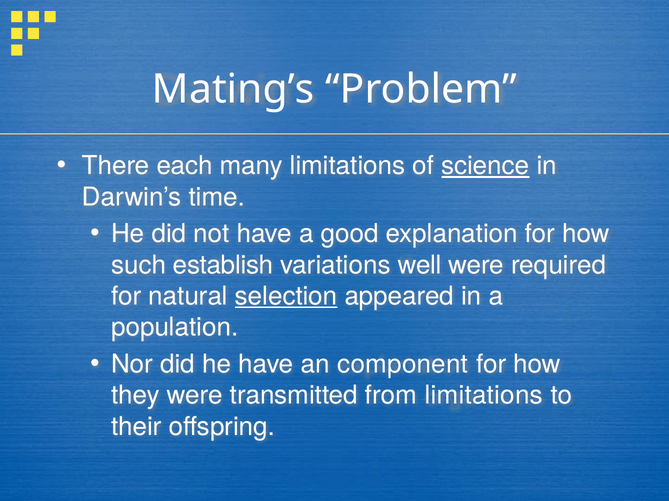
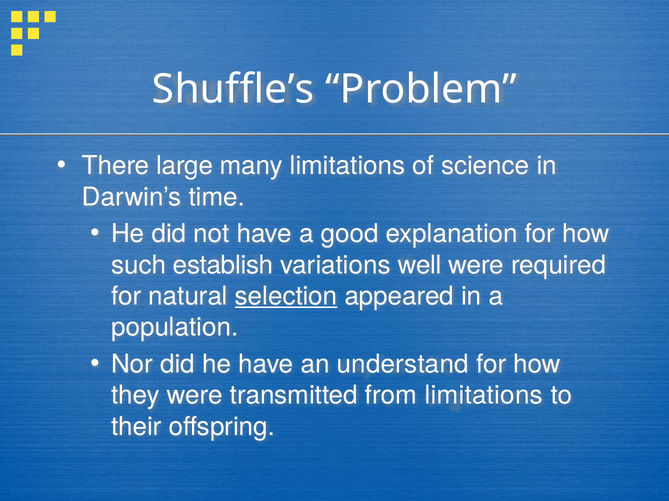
Mating’s: Mating’s -> Shuffle’s (233, 89)
each: each -> large (185, 166)
science underline: present -> none (485, 166)
component: component -> understand (403, 365)
